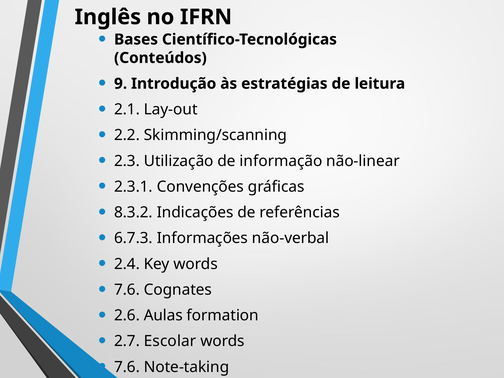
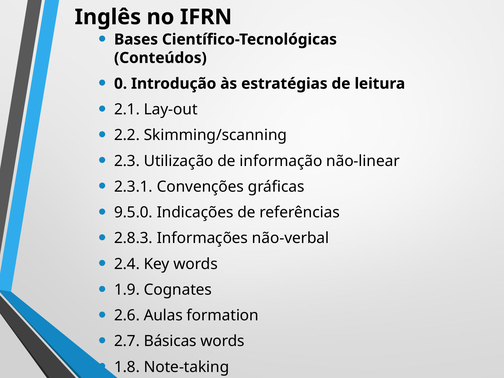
9: 9 -> 0 (121, 84)
8.3.2: 8.3.2 -> 9.5.0 (133, 212)
6.7.3: 6.7.3 -> 2.8.3 (133, 238)
7.6: 7.6 -> 1.9 (127, 290)
Escolar: Escolar -> Básicas (170, 341)
7.6: 7.6 -> 1.8 (127, 367)
